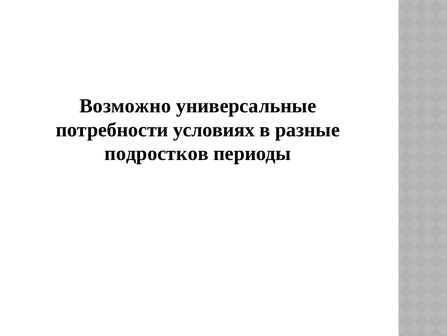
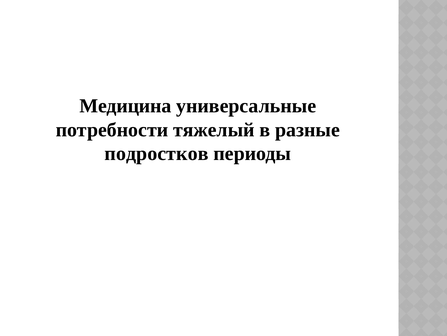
Возможно: Возможно -> Медицина (125, 106)
условиях: условиях -> тяжелый (214, 130)
